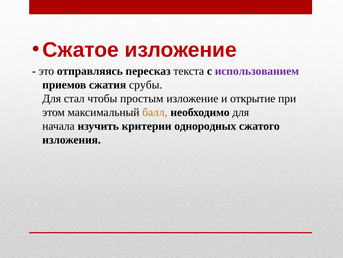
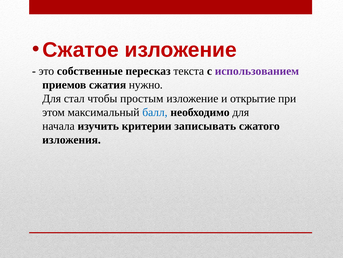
отправляясь: отправляясь -> собственные (90, 71)
срубы: срубы -> нужно (146, 85)
балл colour: orange -> blue (155, 112)
однородных: однородных -> записывать (205, 126)
